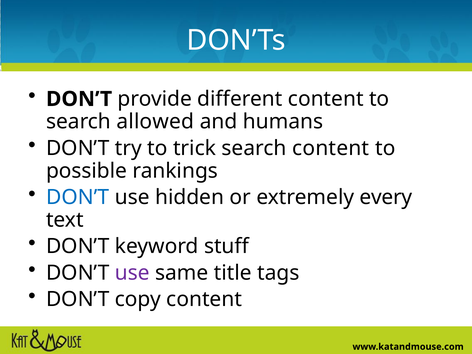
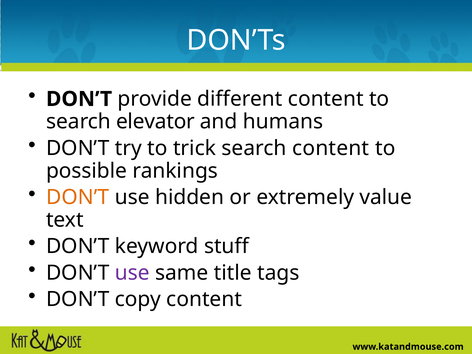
allowed: allowed -> elevator (156, 122)
DON’T colour: blue -> orange (78, 197)
every: every -> value (386, 197)
